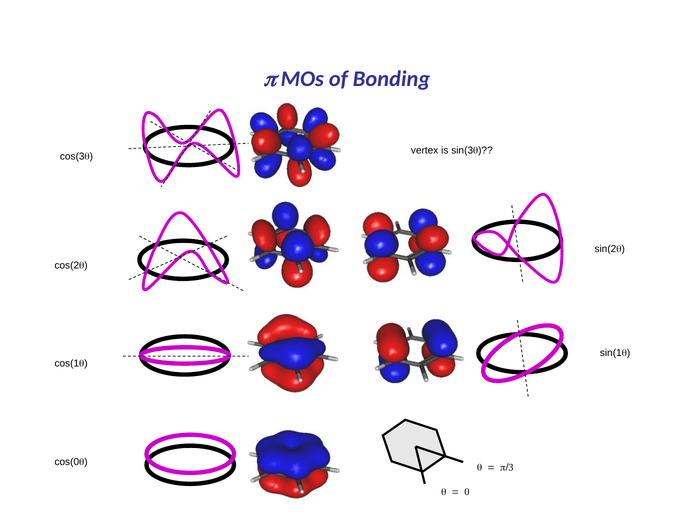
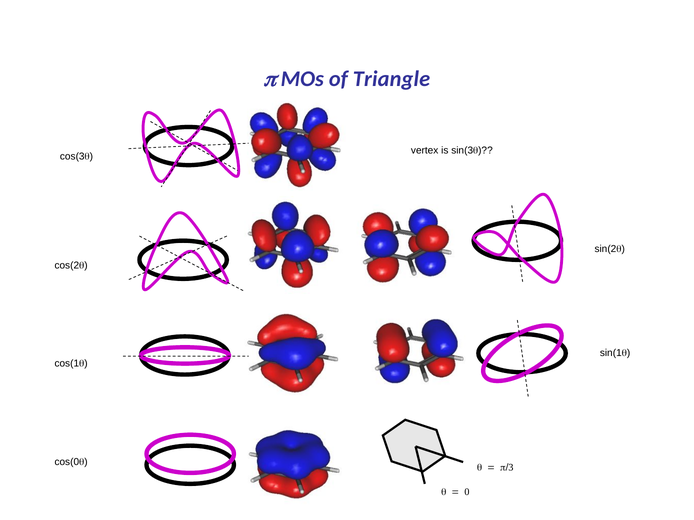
Bonding: Bonding -> Triangle (391, 79)
